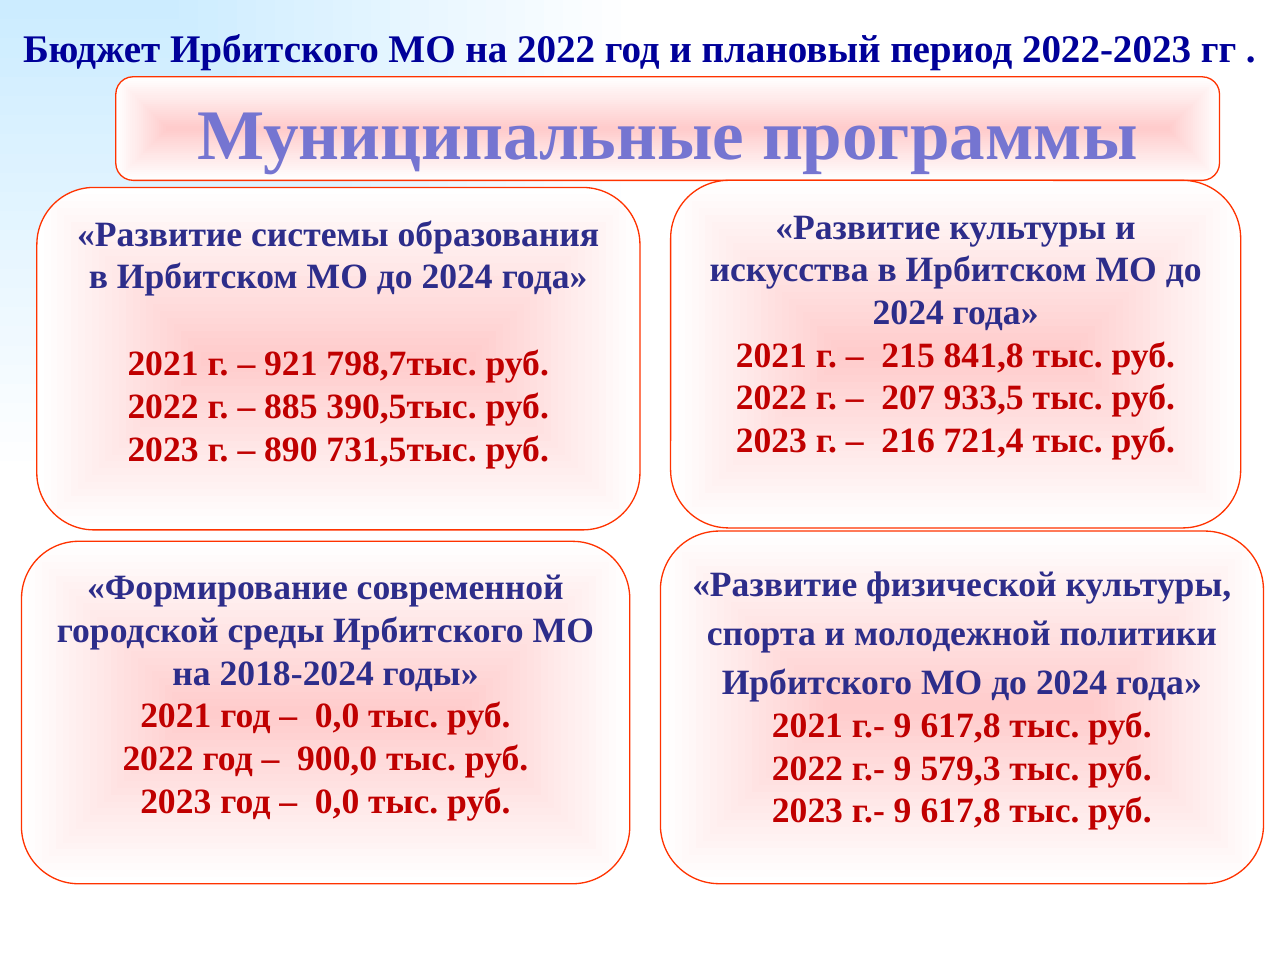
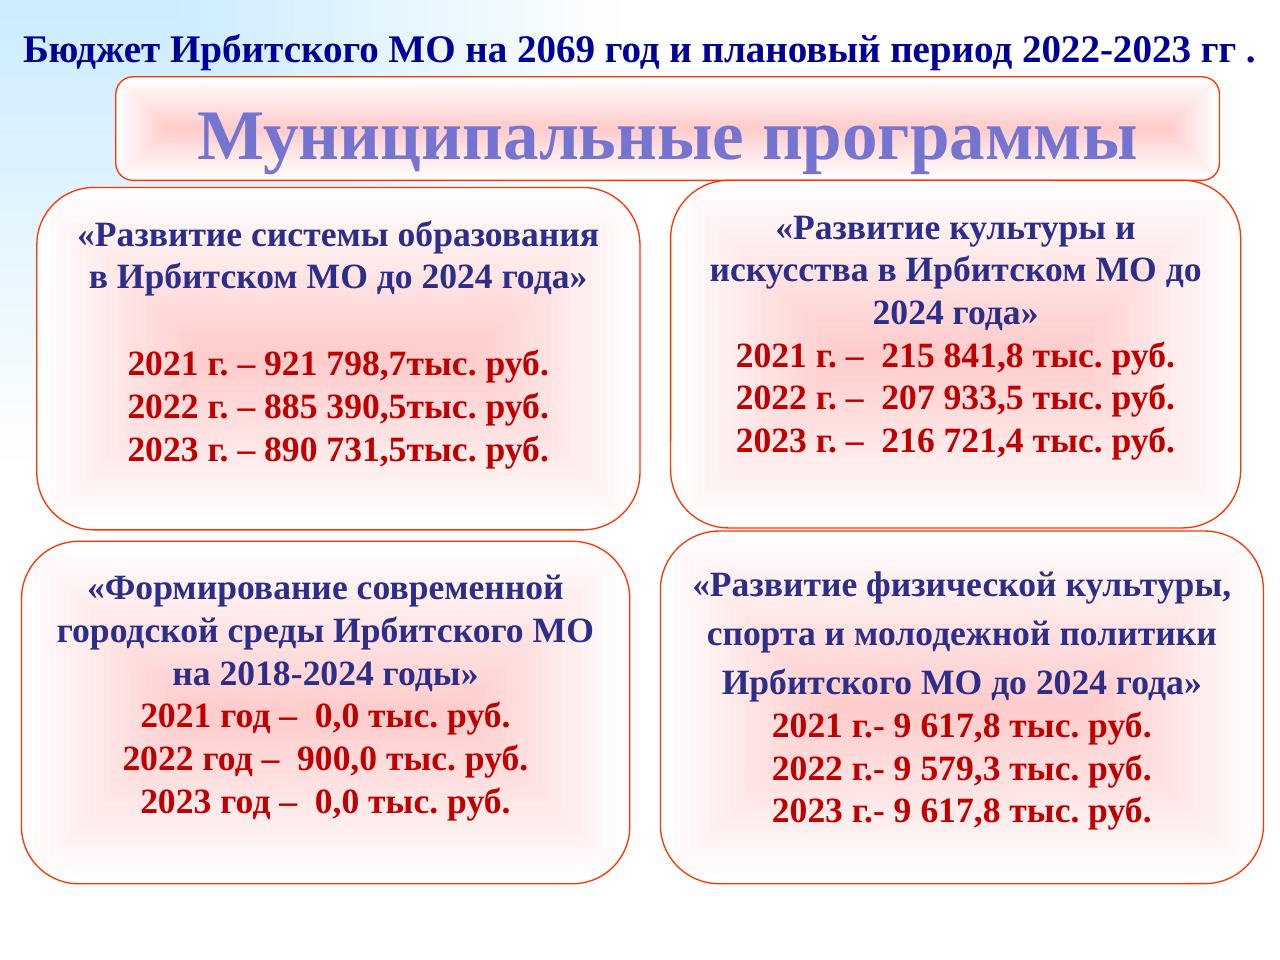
на 2022: 2022 -> 2069 (556, 49)
